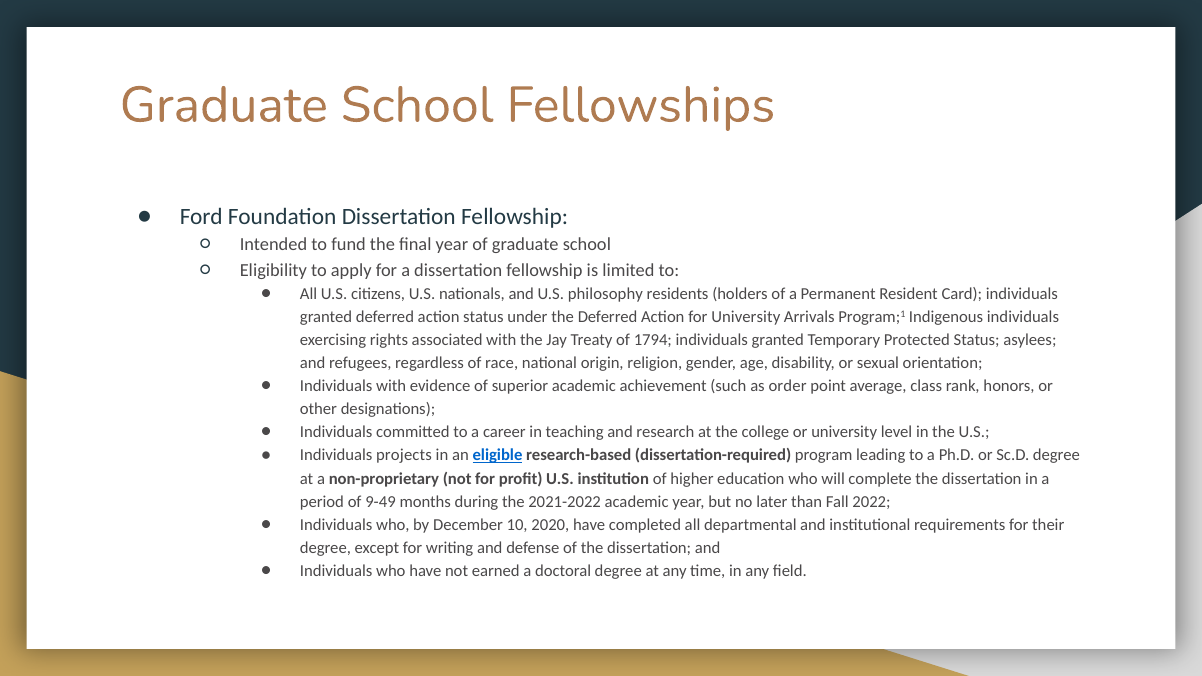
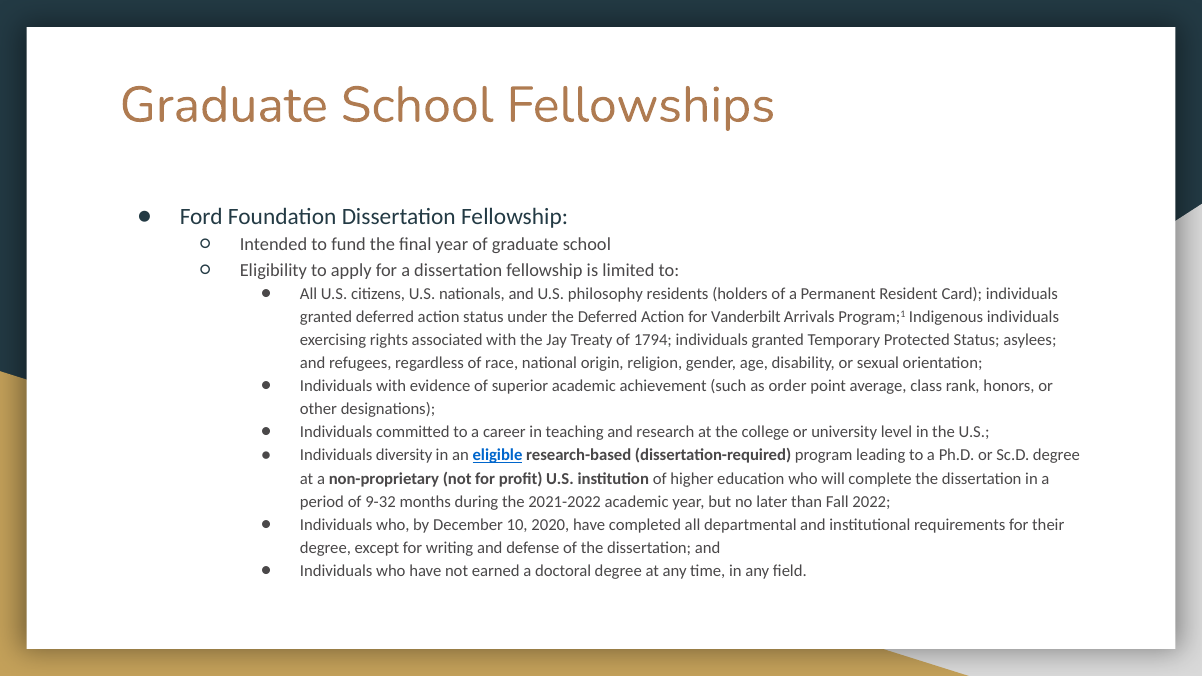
for University: University -> Vanderbilt (746, 317)
projects: projects -> diversity (404, 455)
9-49: 9-49 -> 9-32 (381, 502)
